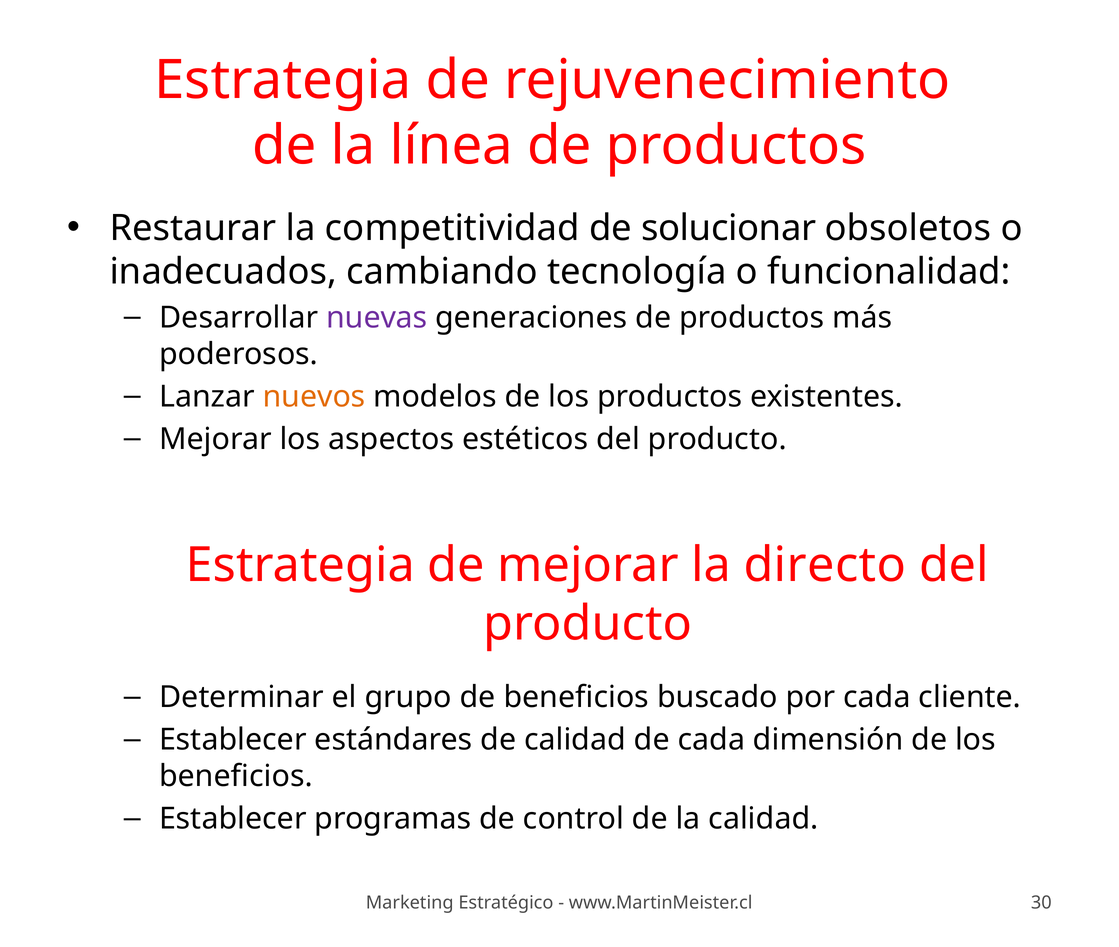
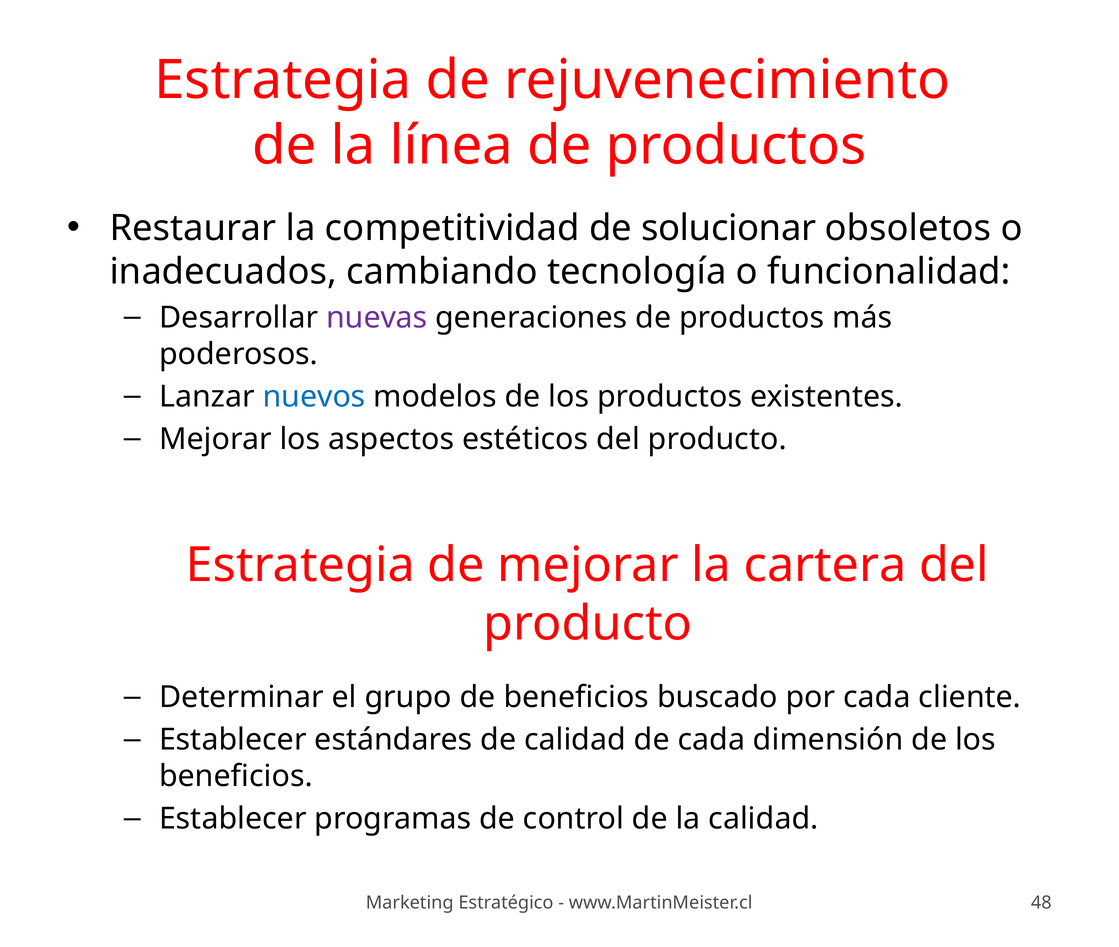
nuevos colour: orange -> blue (314, 396)
directo: directo -> cartera (825, 565)
30: 30 -> 48 (1041, 903)
